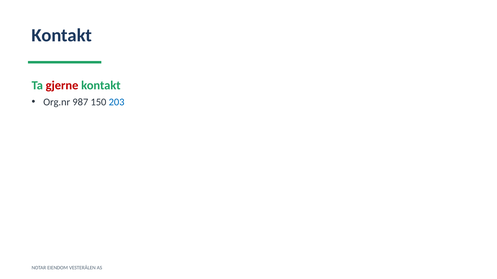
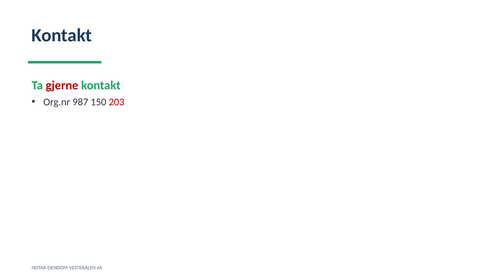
203 colour: blue -> red (117, 102)
